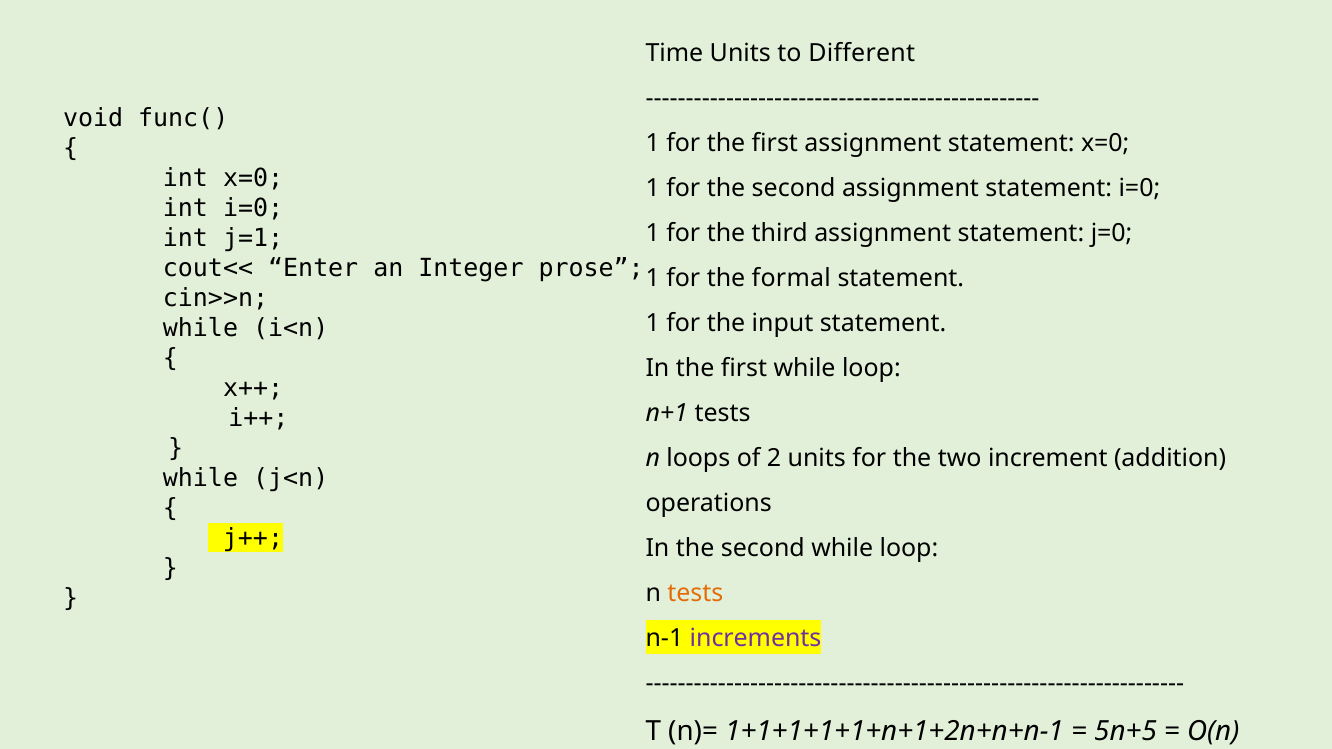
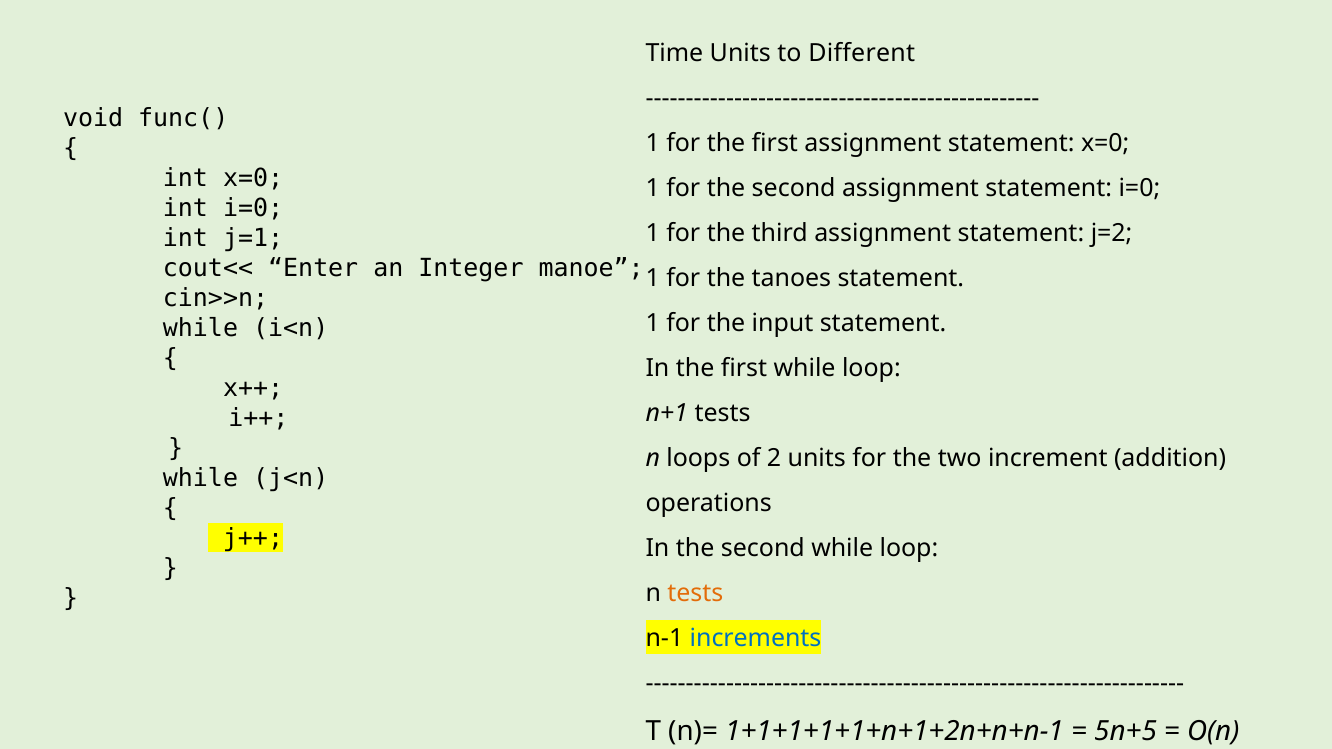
j=0: j=0 -> j=2 (1112, 234)
prose: prose -> manoe (591, 268)
formal: formal -> tanoes (791, 278)
increments colour: purple -> blue (756, 638)
